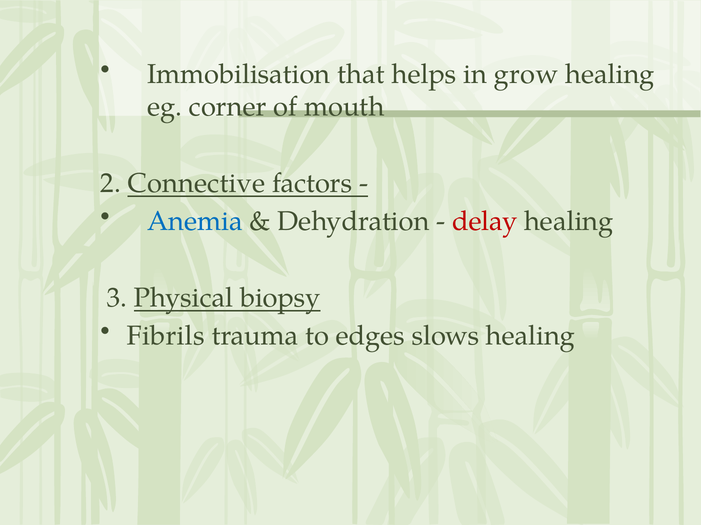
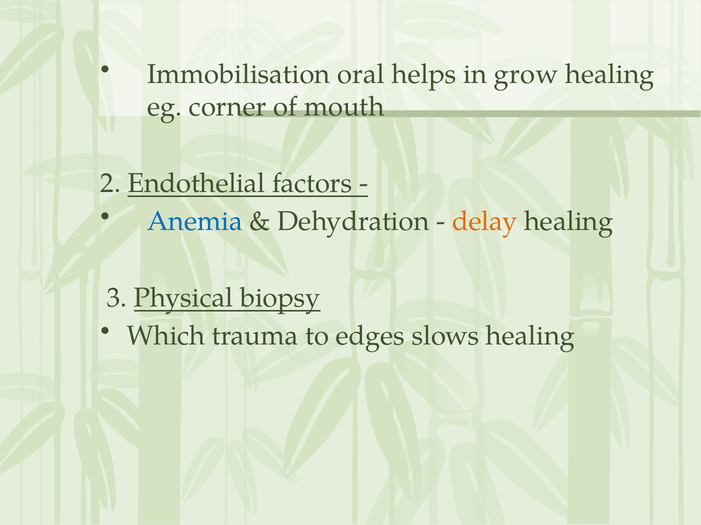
that: that -> oral (361, 74)
Connective: Connective -> Endothelial (197, 183)
delay colour: red -> orange (485, 222)
Fibrils: Fibrils -> Which (166, 336)
